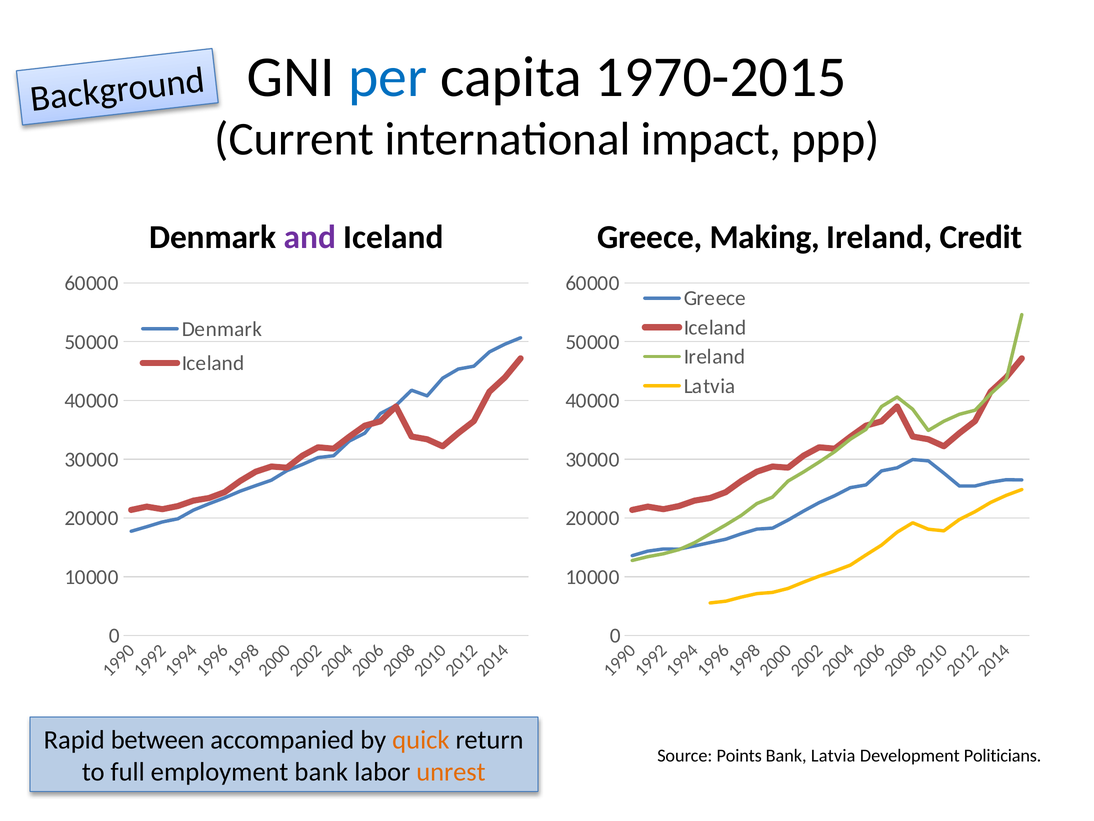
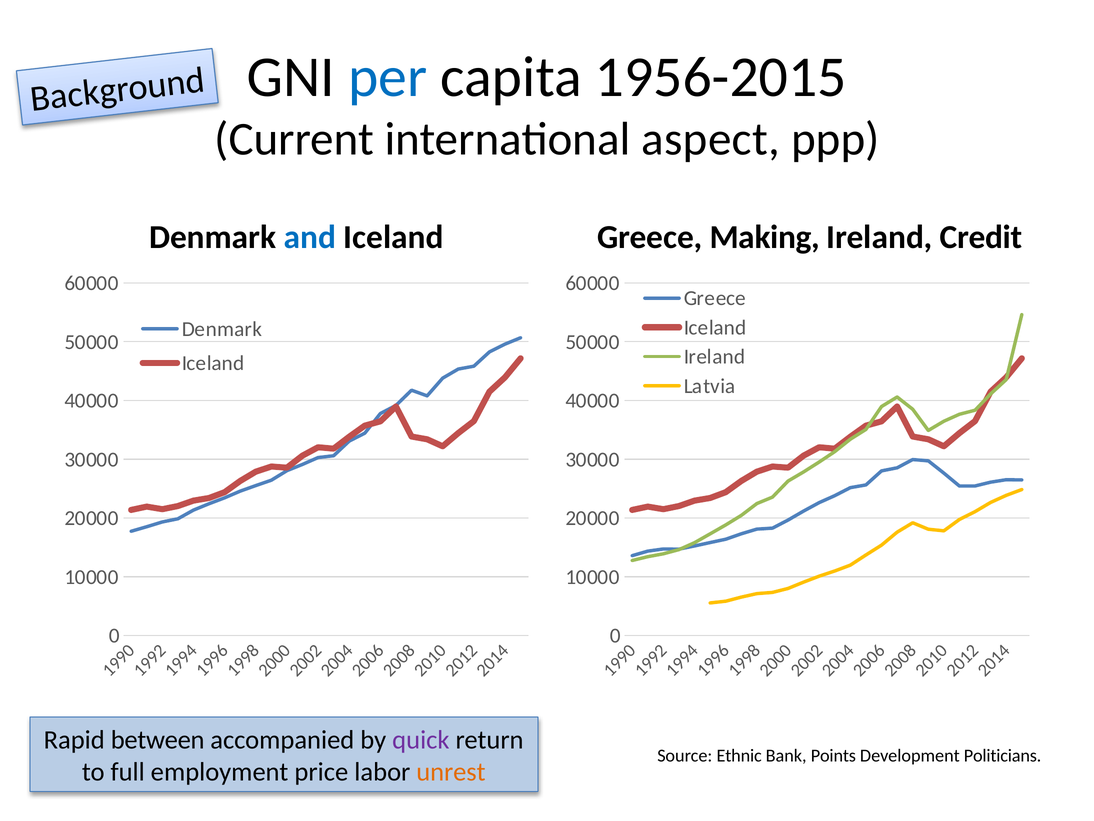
1970-2015: 1970-2015 -> 1956-2015 (721, 77)
impact: impact -> aspect (711, 139)
and colour: purple -> blue (310, 237)
quick colour: orange -> purple (421, 740)
Points: Points -> Ethnic (739, 755)
Bank Latvia: Latvia -> Points (833, 755)
employment bank: bank -> price (321, 771)
